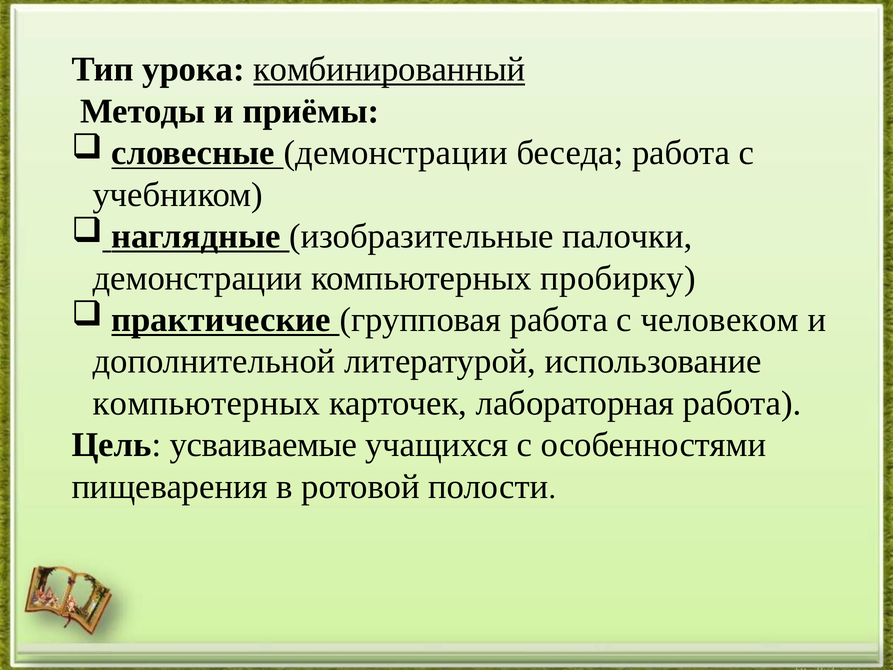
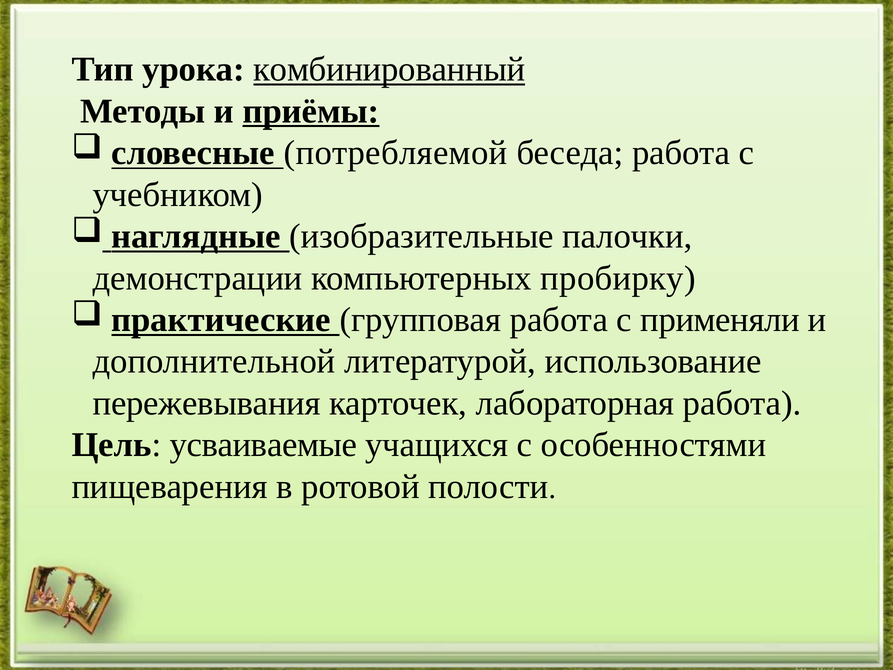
приёмы underline: none -> present (311, 111)
словесные демонстрации: демонстрации -> потребляемой (396, 153)
человеком: человеком -> применяли (720, 320)
компьютерных: компьютерных -> пережевывания (207, 403)
